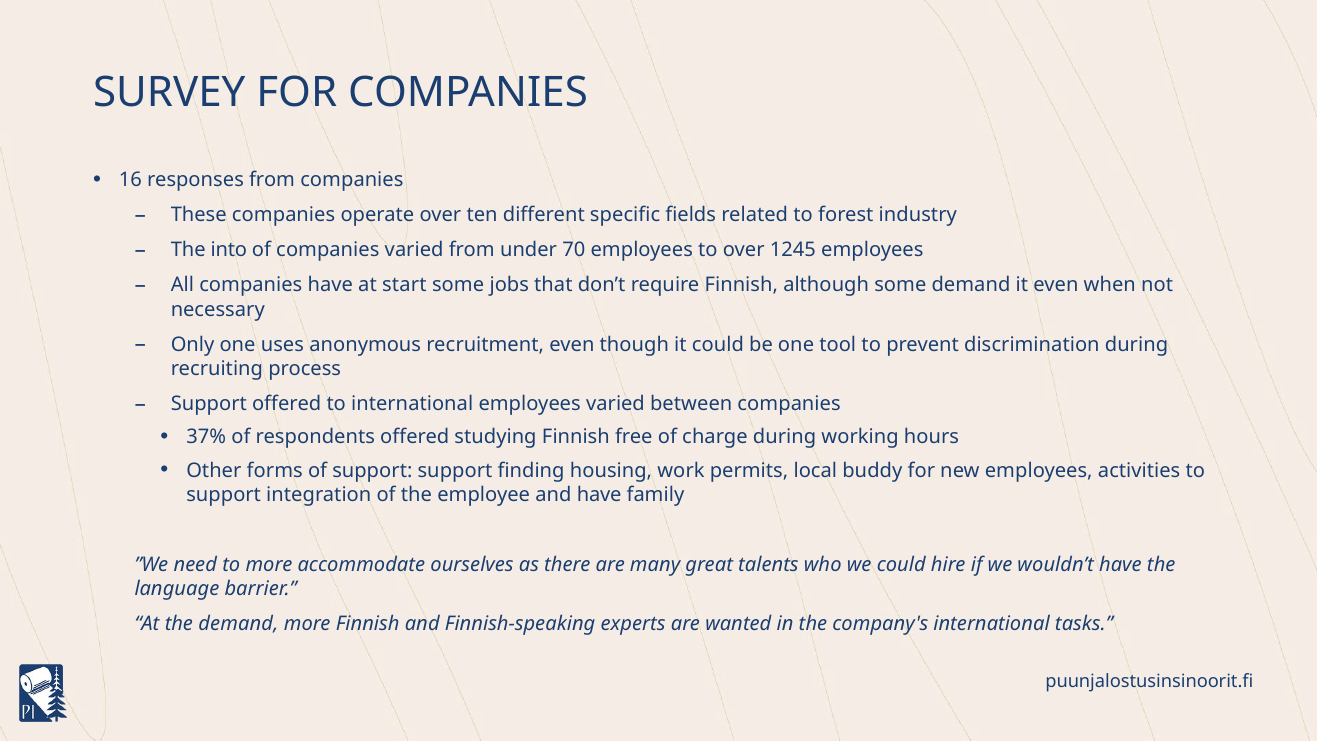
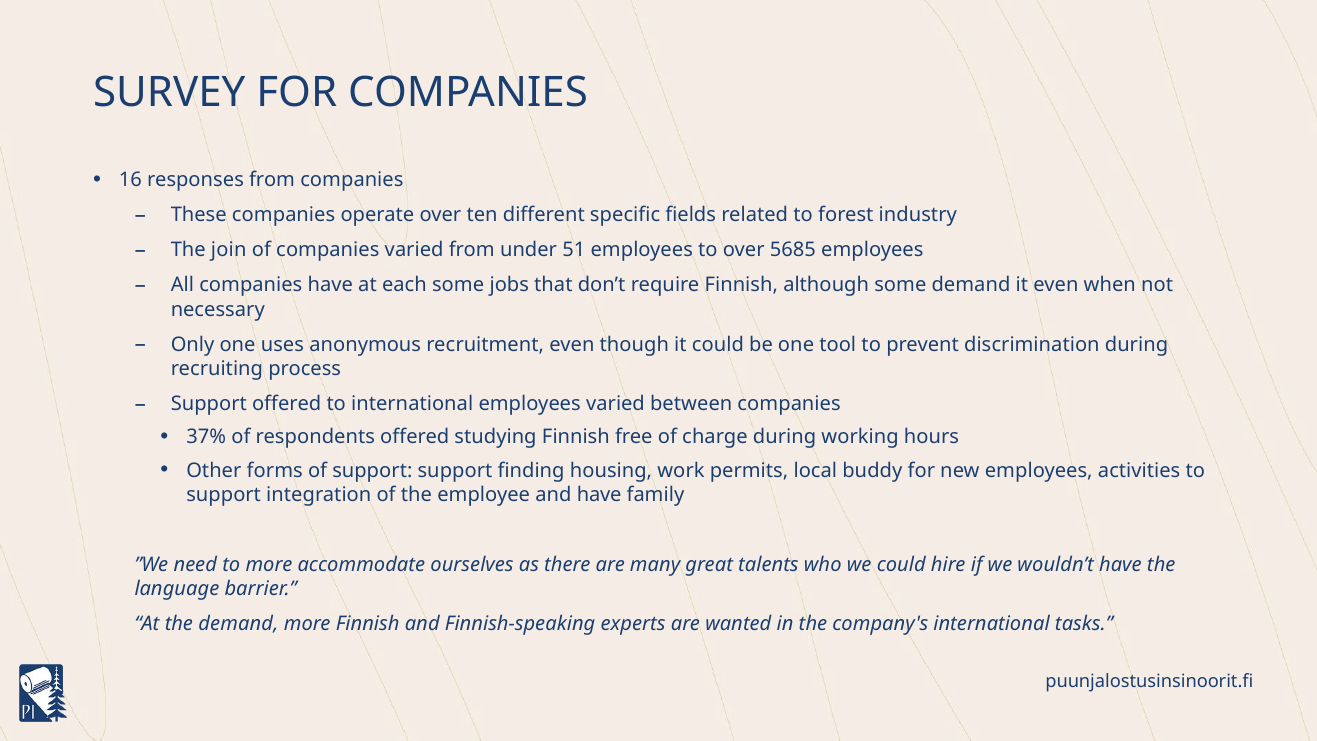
into: into -> join (229, 250)
70: 70 -> 51 (574, 250)
1245: 1245 -> 5685 (793, 250)
start: start -> each (404, 285)
